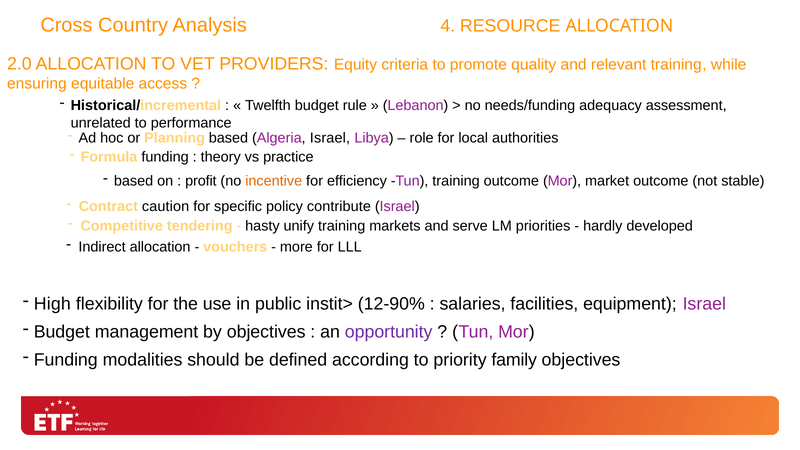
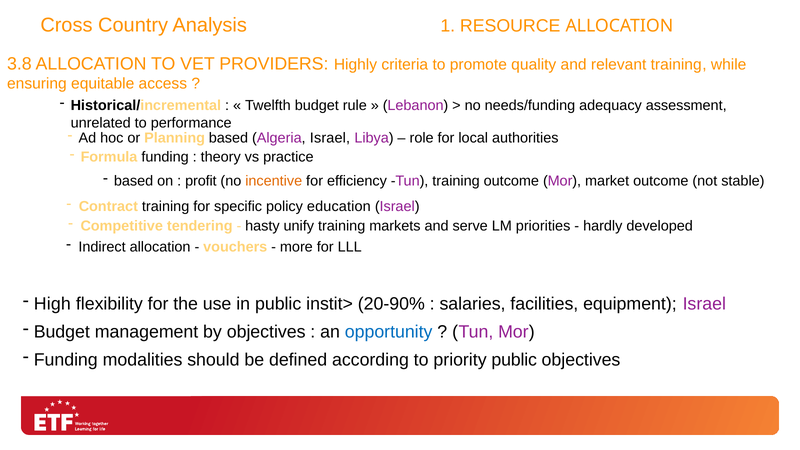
4: 4 -> 1 (448, 26)
2.0: 2.0 -> 3.8 (19, 64)
Equity: Equity -> Highly (355, 65)
Contract caution: caution -> training (166, 206)
contribute: contribute -> education (339, 206)
12-90%: 12-90% -> 20-90% (391, 304)
opportunity colour: purple -> blue (389, 332)
priority family: family -> public (514, 360)
